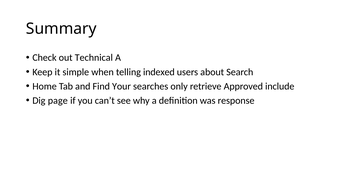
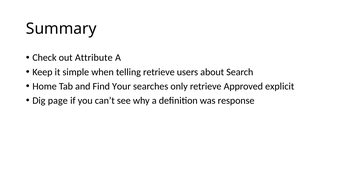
Technical: Technical -> Attribute (94, 58)
telling indexed: indexed -> retrieve (159, 72)
include: include -> explicit (280, 86)
